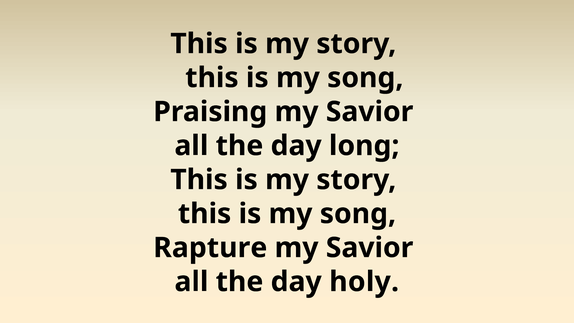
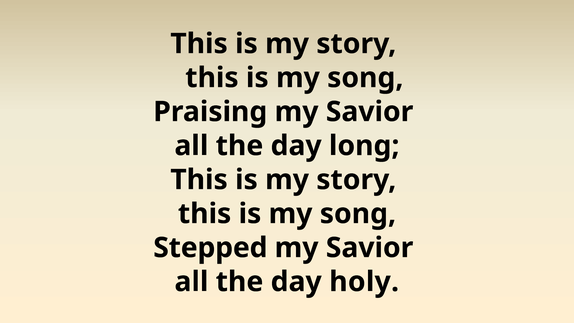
Rapture: Rapture -> Stepped (210, 248)
